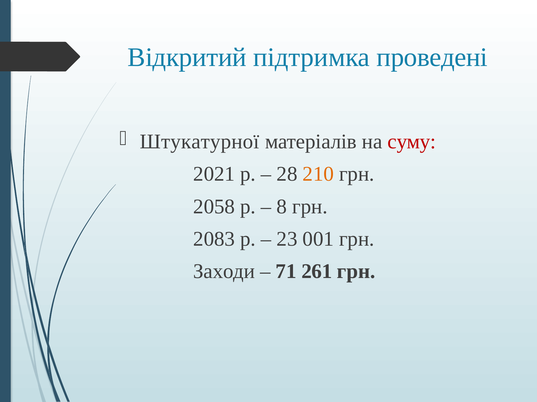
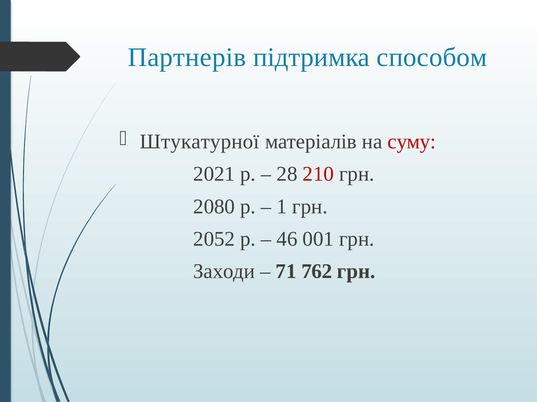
Відкритий: Відкритий -> Партнерів (187, 57)
проведені: проведені -> способом (432, 57)
210 colour: orange -> red (318, 174)
2058: 2058 -> 2080 (214, 207)
8: 8 -> 1 (282, 207)
2083: 2083 -> 2052 (214, 239)
23: 23 -> 46 (287, 239)
261: 261 -> 762 (317, 272)
